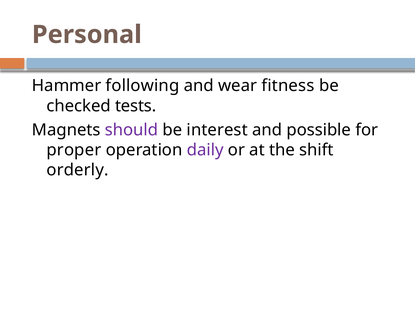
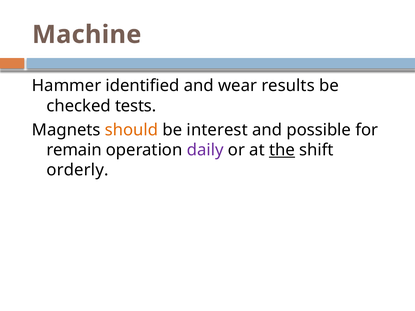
Personal: Personal -> Machine (87, 35)
following: following -> identified (143, 86)
fitness: fitness -> results (288, 86)
should colour: purple -> orange (132, 130)
proper: proper -> remain (74, 150)
the underline: none -> present (282, 150)
